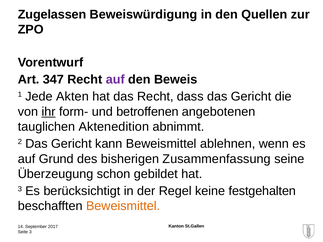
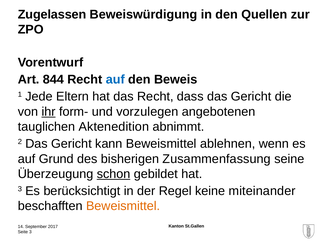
347: 347 -> 844 (53, 79)
auf colour: purple -> blue (115, 79)
Akten: Akten -> Eltern (73, 96)
betroffenen: betroffenen -> vorzulegen (147, 112)
schon underline: none -> present (114, 174)
festgehalten: festgehalten -> miteinander (262, 191)
